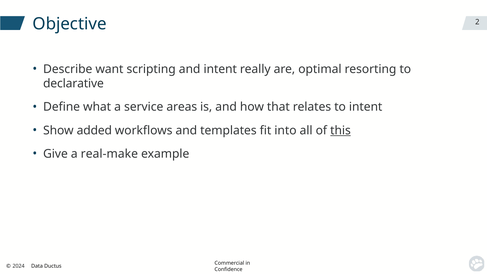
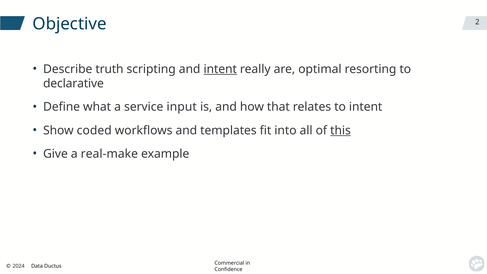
want: want -> truth (109, 69)
intent underline: none -> present (220, 69)
areas: areas -> input (182, 107)
added: added -> coded (94, 130)
